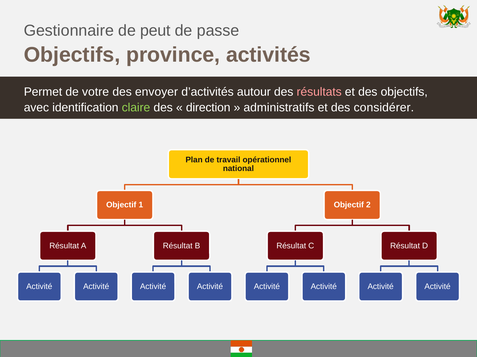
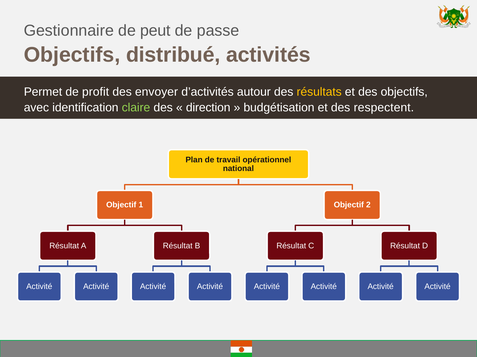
province: province -> distribué (173, 55)
votre: votre -> profit (96, 92)
résultats colour: pink -> yellow (319, 92)
administratifs: administratifs -> budgétisation (279, 108)
considérer: considérer -> respectent (384, 108)
